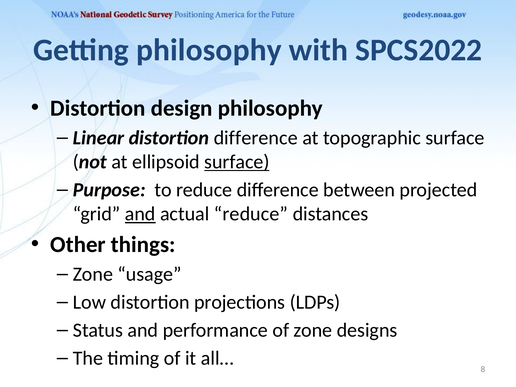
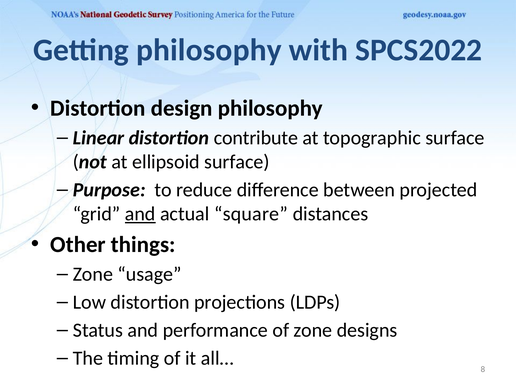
distortion difference: difference -> contribute (256, 138)
surface underline: present -> none (237, 162)
actual reduce: reduce -> square (251, 214)
